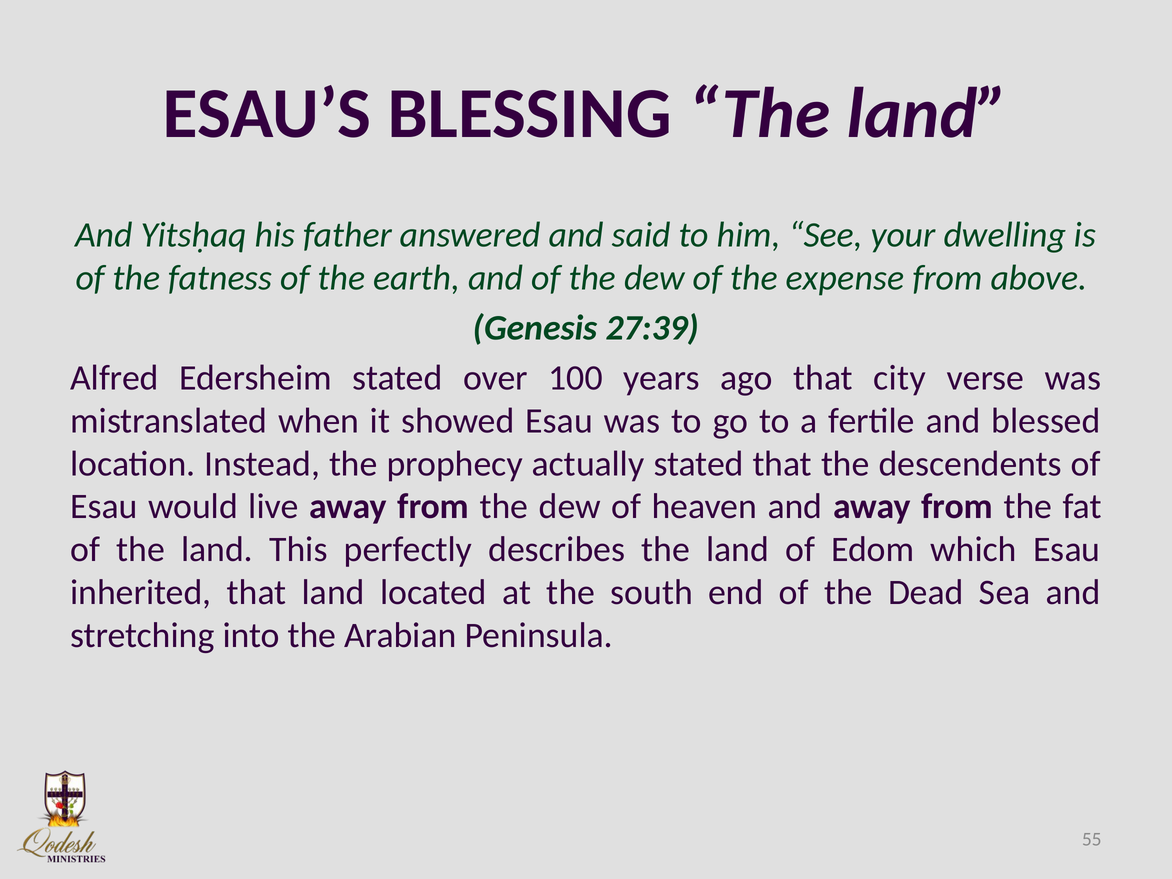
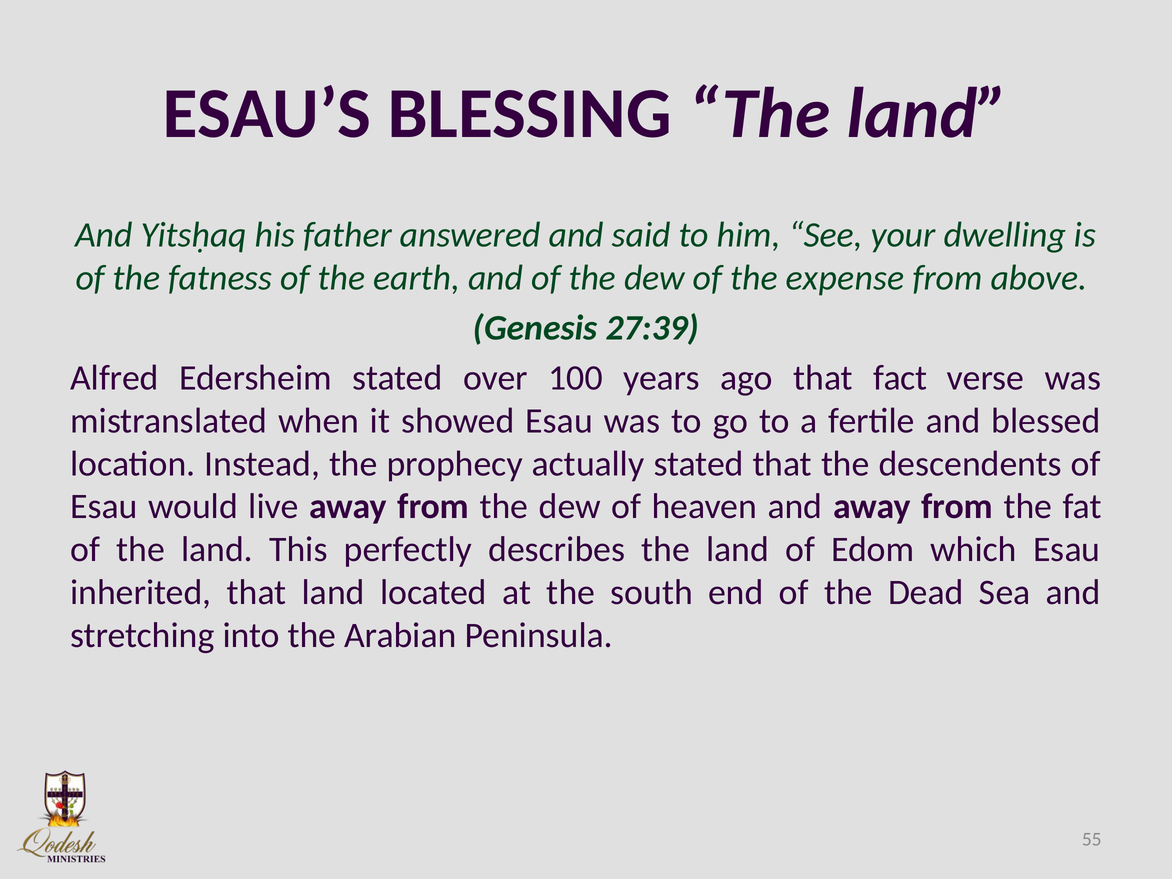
city: city -> fact (900, 378)
